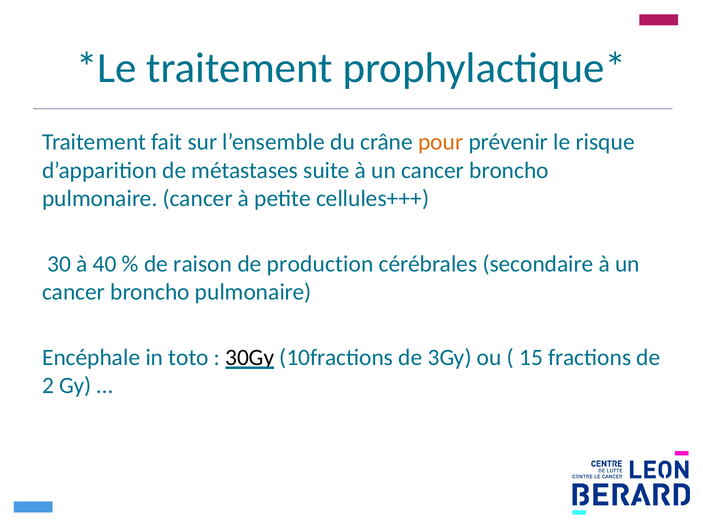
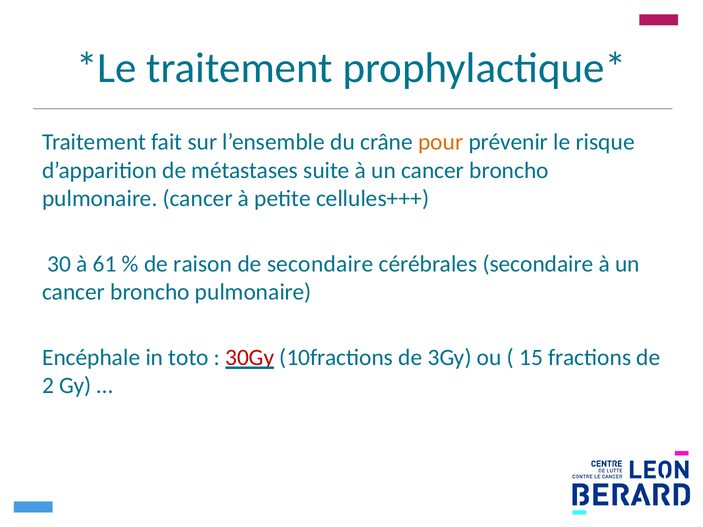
40: 40 -> 61 (105, 264)
de production: production -> secondaire (320, 264)
30Gy colour: black -> red (250, 358)
